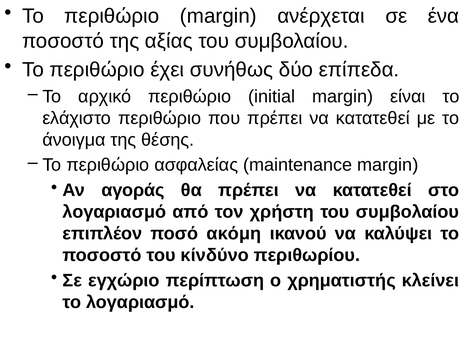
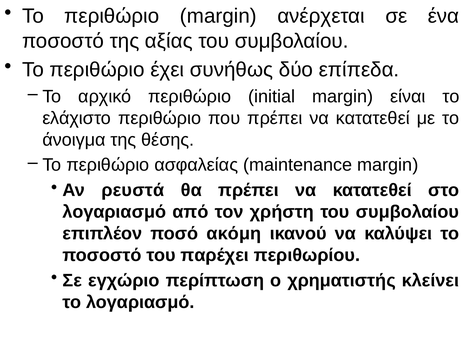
αγοράς: αγοράς -> ρευστά (133, 190)
κίνδύνο: κίνδύνο -> παρέχει (215, 255)
